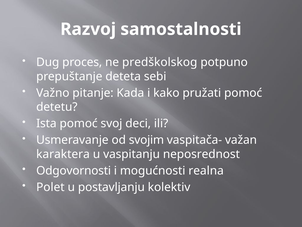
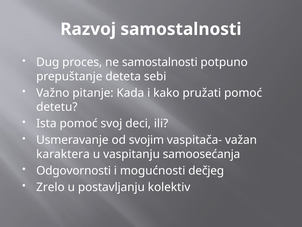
ne predškolskog: predškolskog -> samostalnosti (160, 62)
neposrednost: neposrednost -> samoosećanja (201, 154)
realna: realna -> dečjeg (206, 170)
Polet: Polet -> Zrelo (50, 187)
